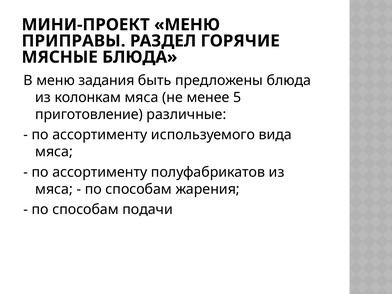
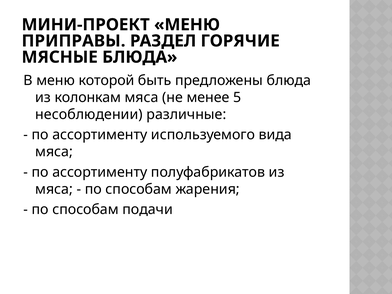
задания: задания -> которой (106, 80)
приготовление: приготовление -> несоблюдении (89, 114)
